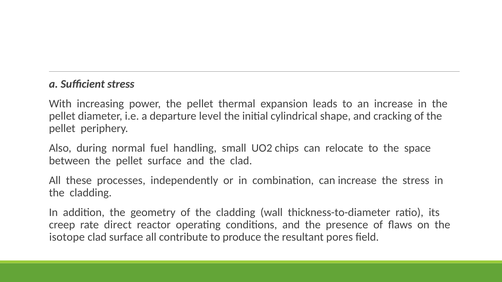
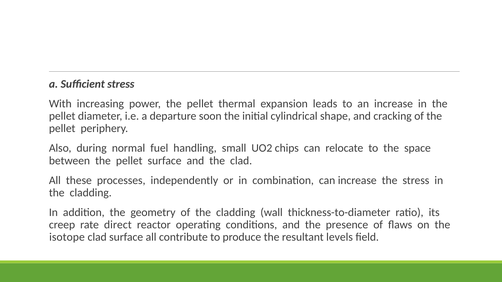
level: level -> soon (210, 116)
pores: pores -> levels (340, 238)
